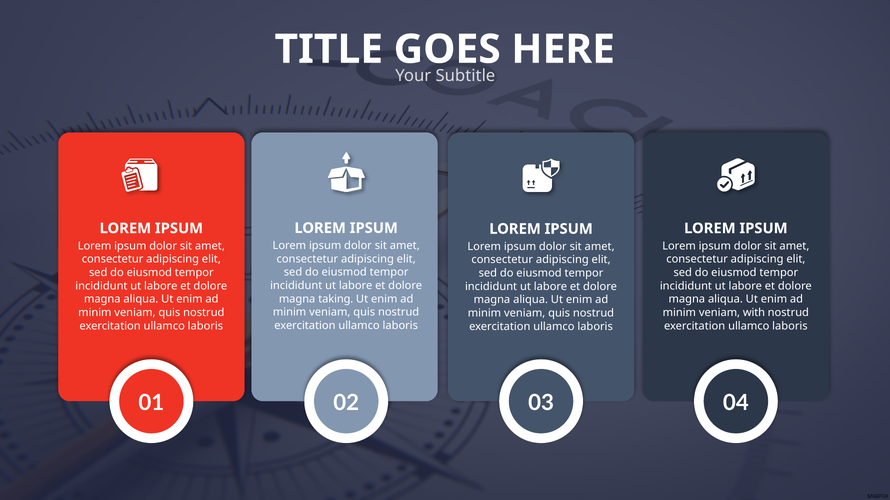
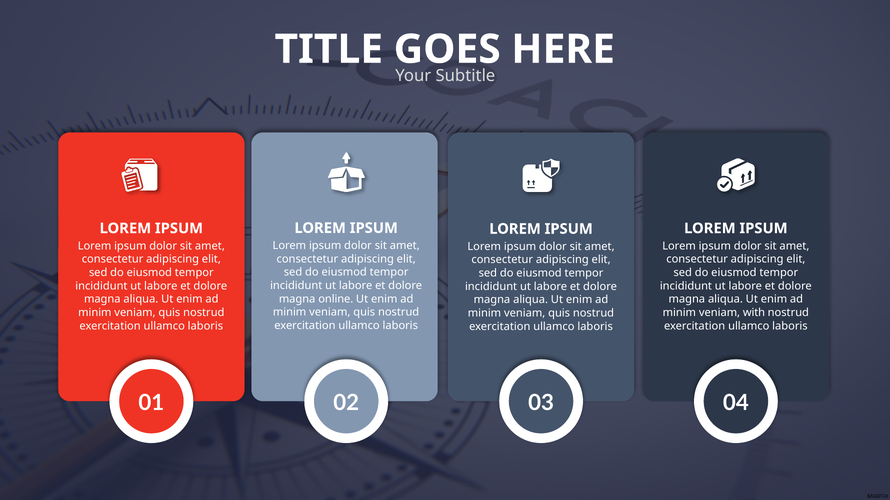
taking: taking -> online (336, 299)
